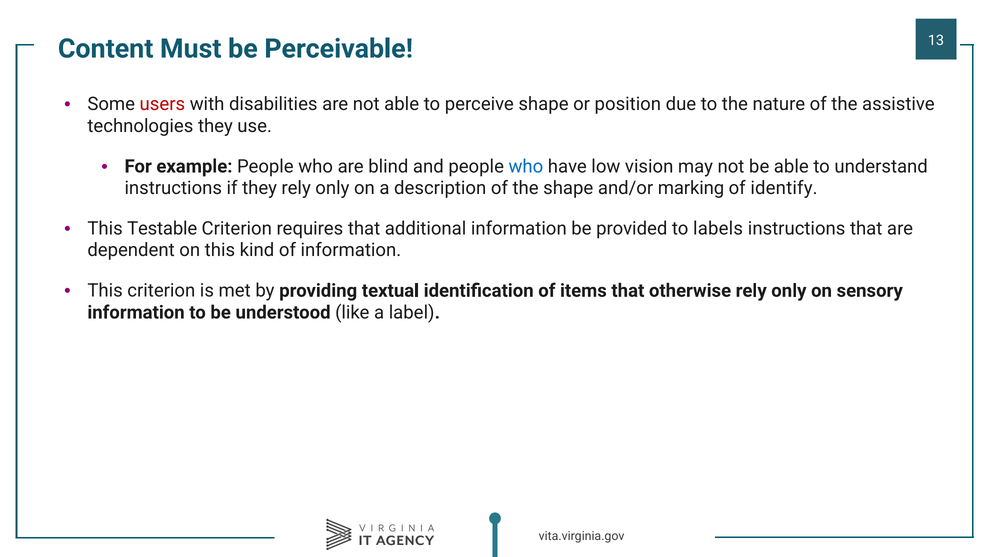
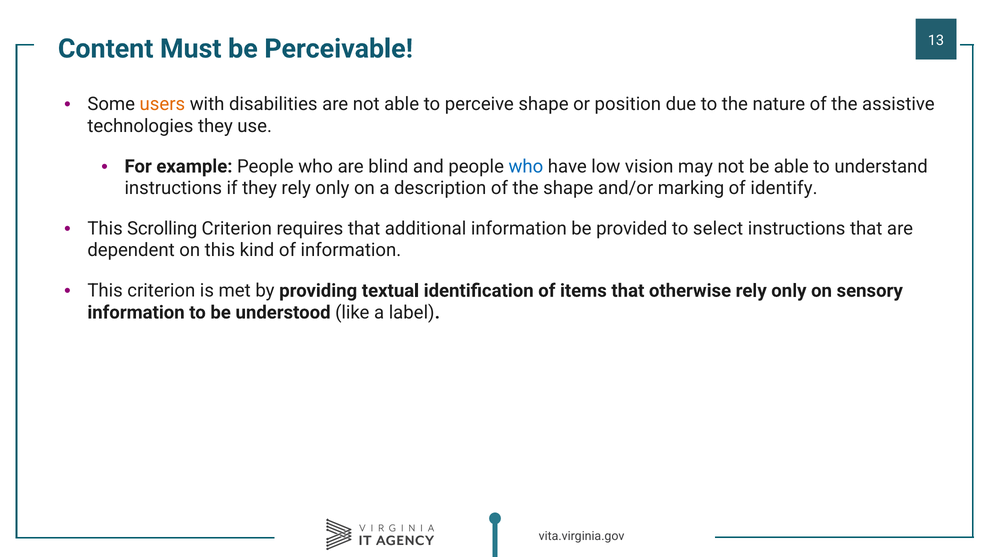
users colour: red -> orange (162, 104)
Testable: Testable -> Scrolling (162, 228)
labels: labels -> select (718, 228)
